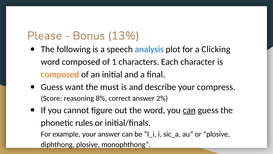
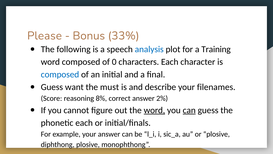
13%: 13% -> 33% (124, 36)
Clicking: Clicking -> Training (216, 49)
1: 1 -> 0 (114, 62)
composed colour: orange -> blue (60, 74)
compress: compress -> filenames (216, 87)
word underline: none -> present (154, 110)
phonetic rules: rules -> each (84, 122)
